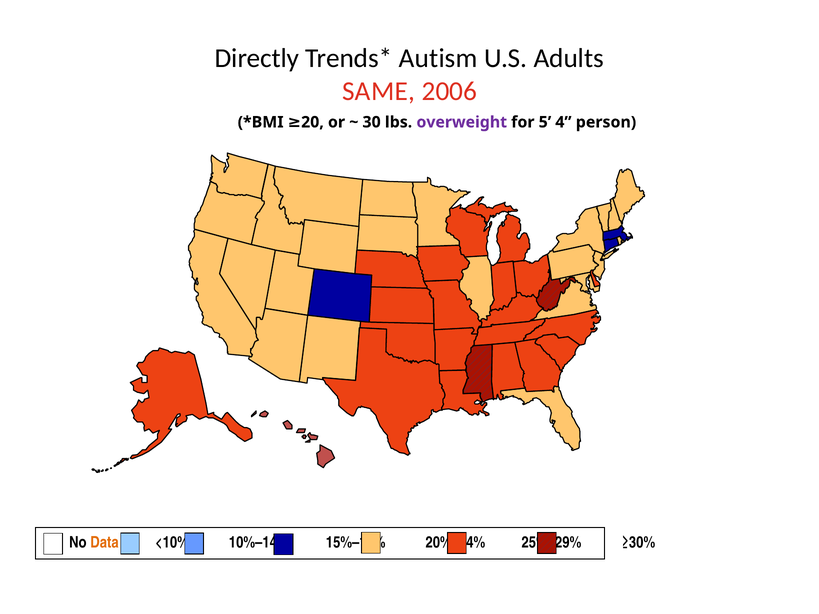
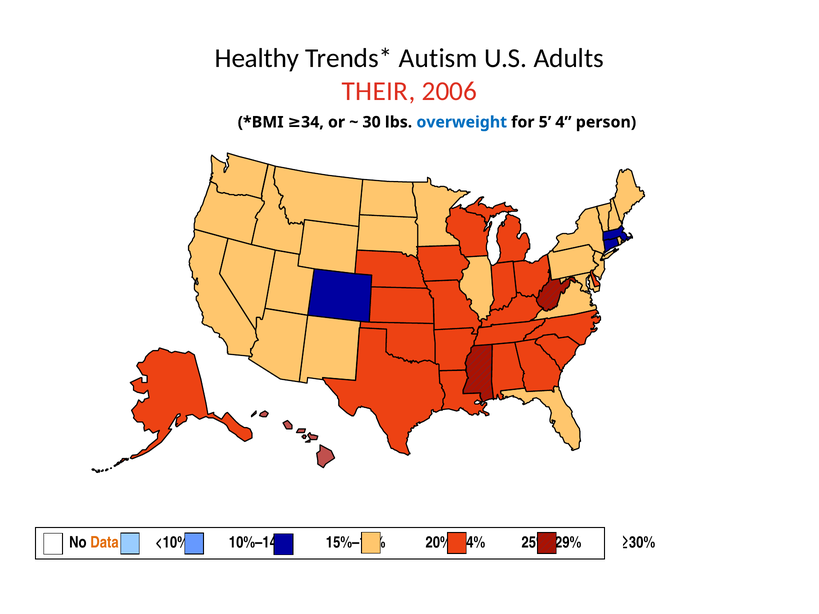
Directly: Directly -> Healthy (257, 58)
SAME: SAME -> THEIR (379, 91)
20: 20 -> 34 (312, 122)
overweight colour: purple -> blue (462, 122)
